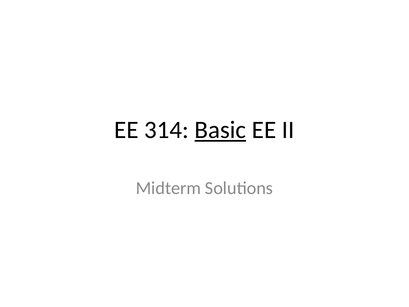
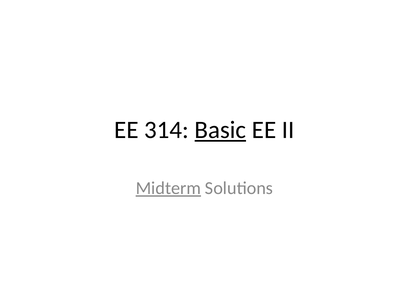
Midterm underline: none -> present (168, 188)
